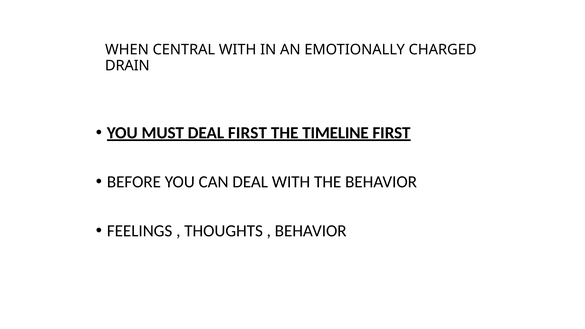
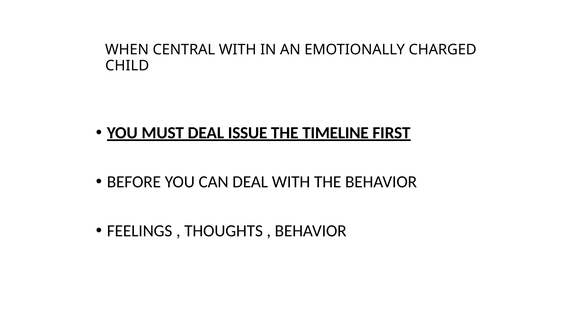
DRAIN: DRAIN -> CHILD (127, 66)
DEAL FIRST: FIRST -> ISSUE (248, 133)
